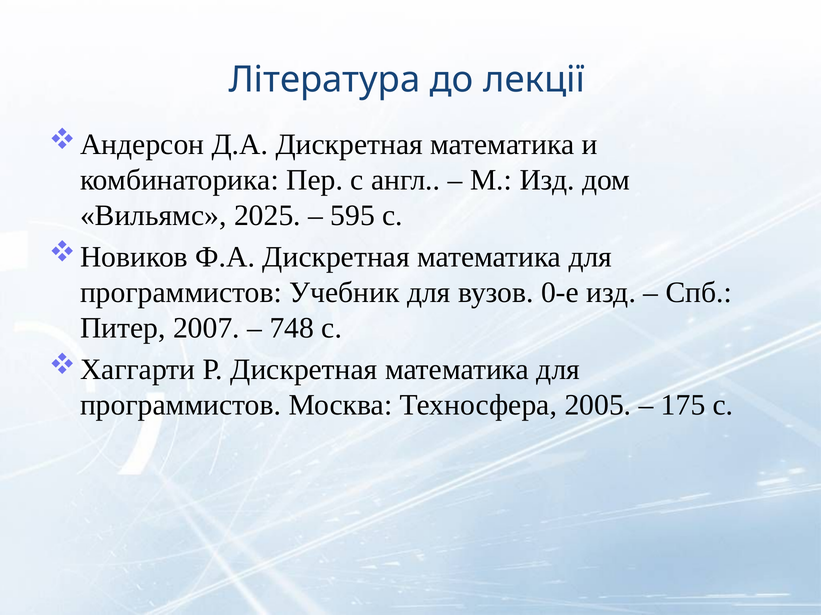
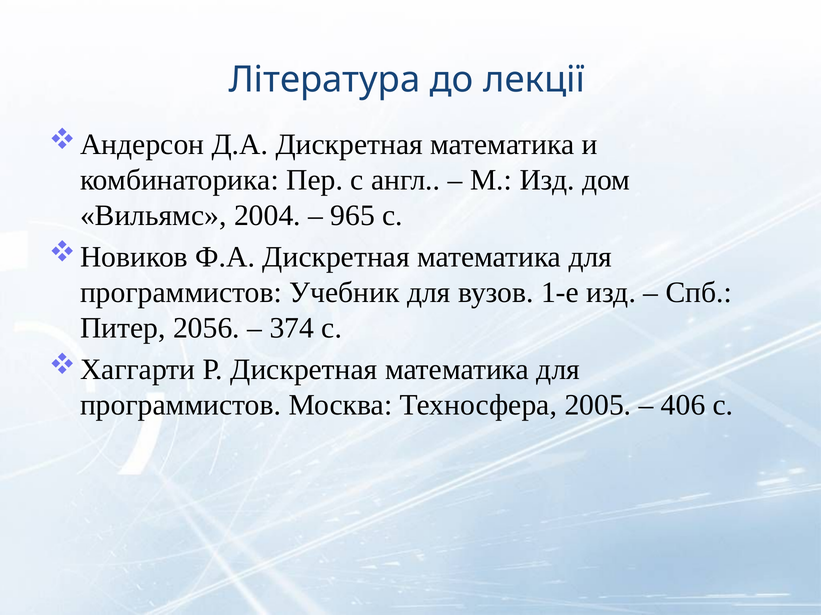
2025: 2025 -> 2004 (267, 216)
595: 595 -> 965 (353, 216)
0-е: 0-е -> 1-е (560, 293)
2007: 2007 -> 2056 (206, 328)
748: 748 -> 374 (292, 328)
175: 175 -> 406 (683, 405)
